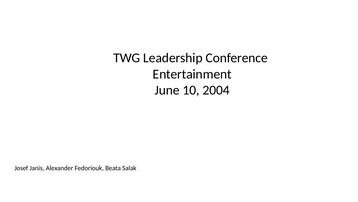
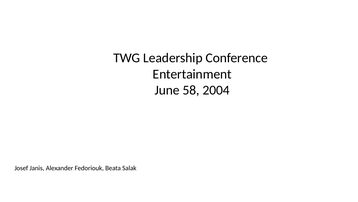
10: 10 -> 58 (191, 90)
